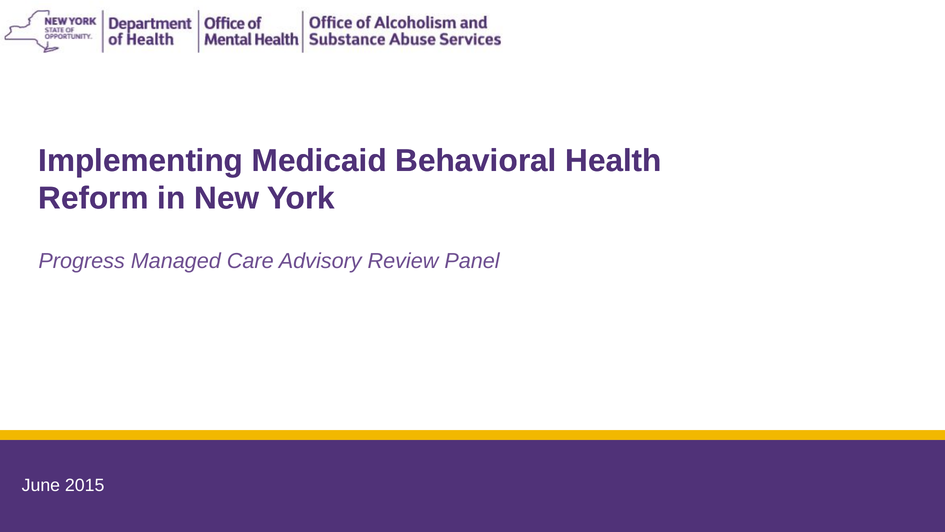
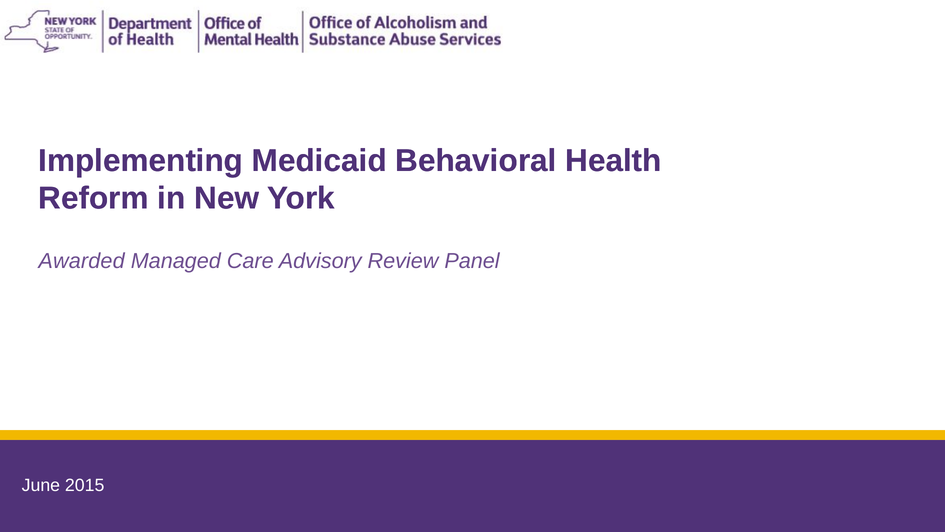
Progress: Progress -> Awarded (82, 261)
